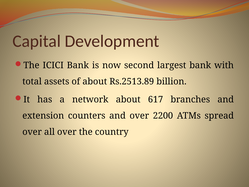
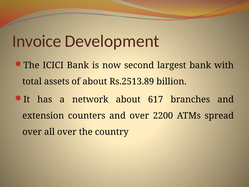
Capital: Capital -> Invoice (37, 41)
